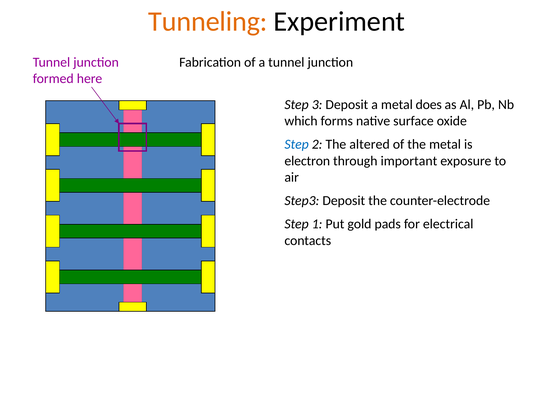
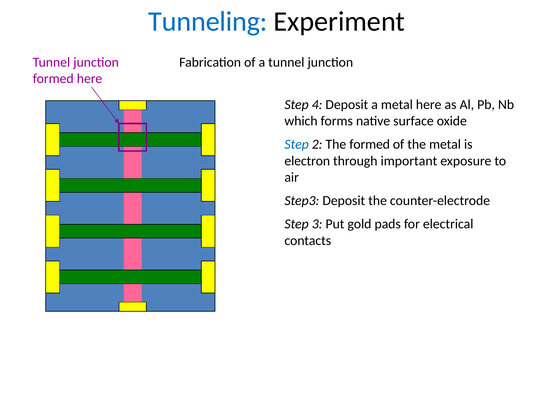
Tunneling colour: orange -> blue (208, 22)
3: 3 -> 4 (317, 105)
metal does: does -> here (429, 105)
The altered: altered -> formed (370, 144)
1: 1 -> 3 (317, 224)
